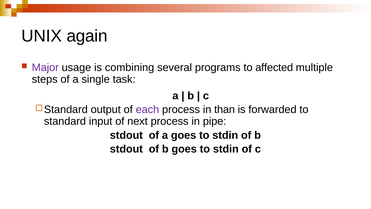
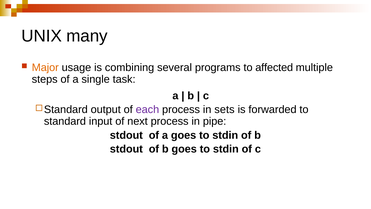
again: again -> many (87, 36)
Major colour: purple -> orange (45, 67)
than: than -> sets (224, 109)
